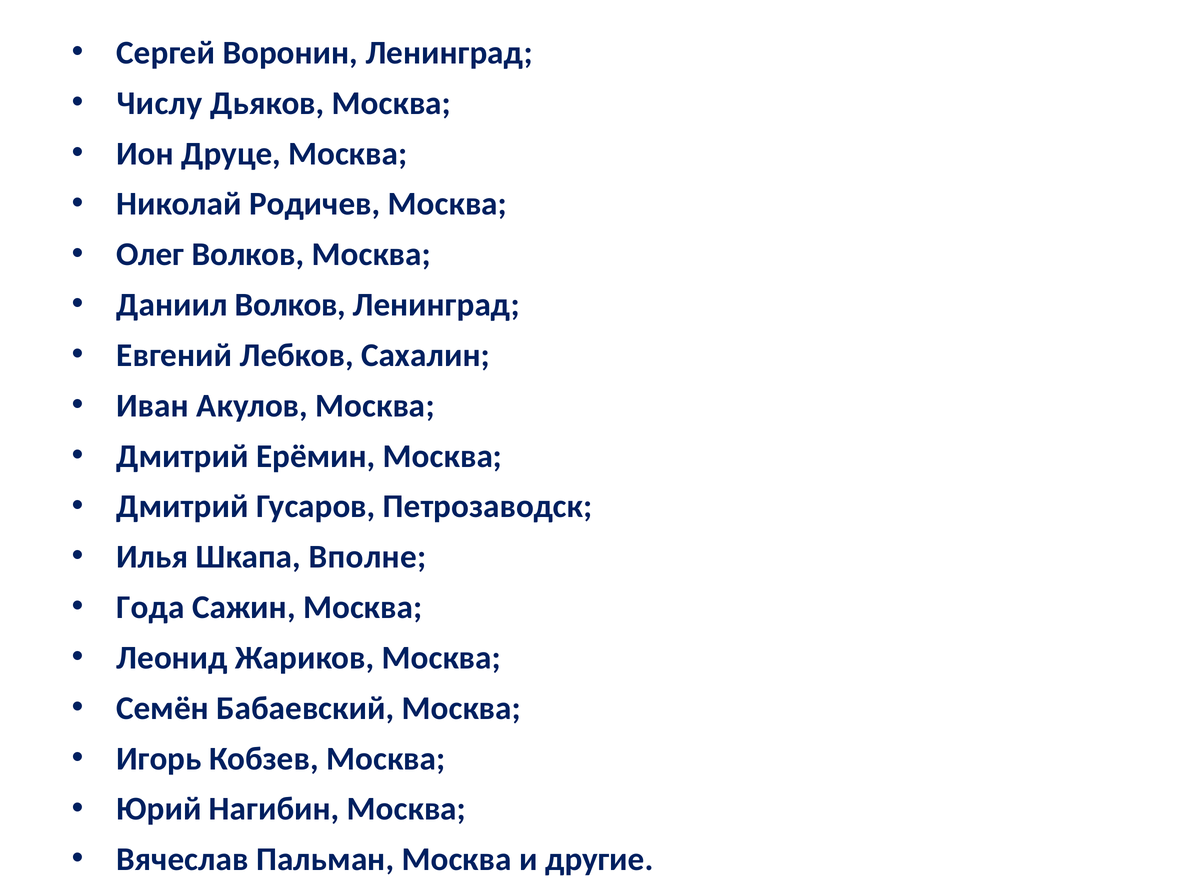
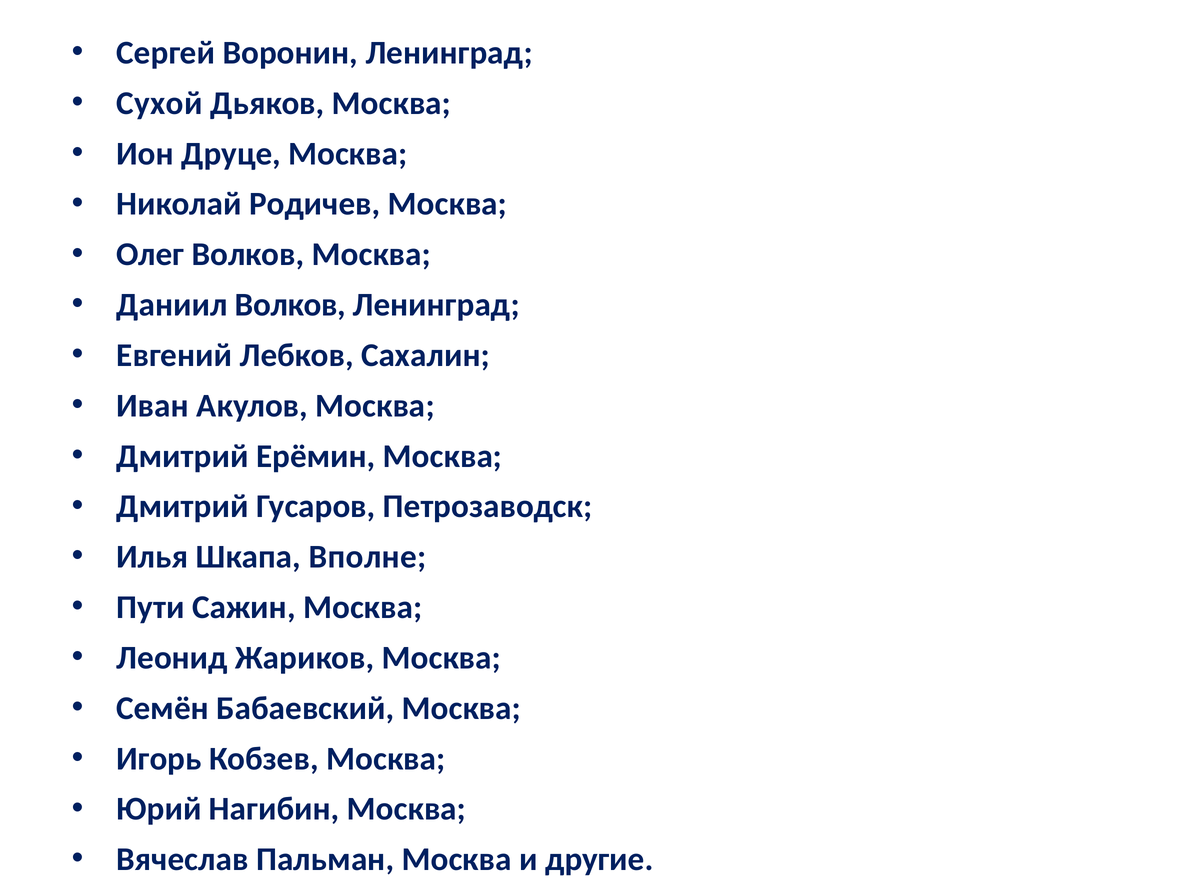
Числу: Числу -> Сухой (159, 103)
Года: Года -> Пути (150, 608)
